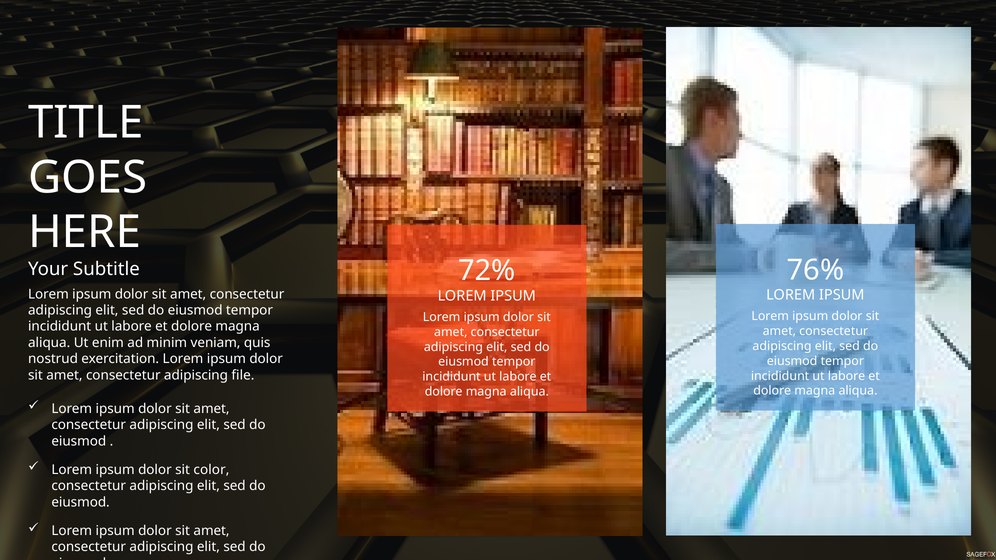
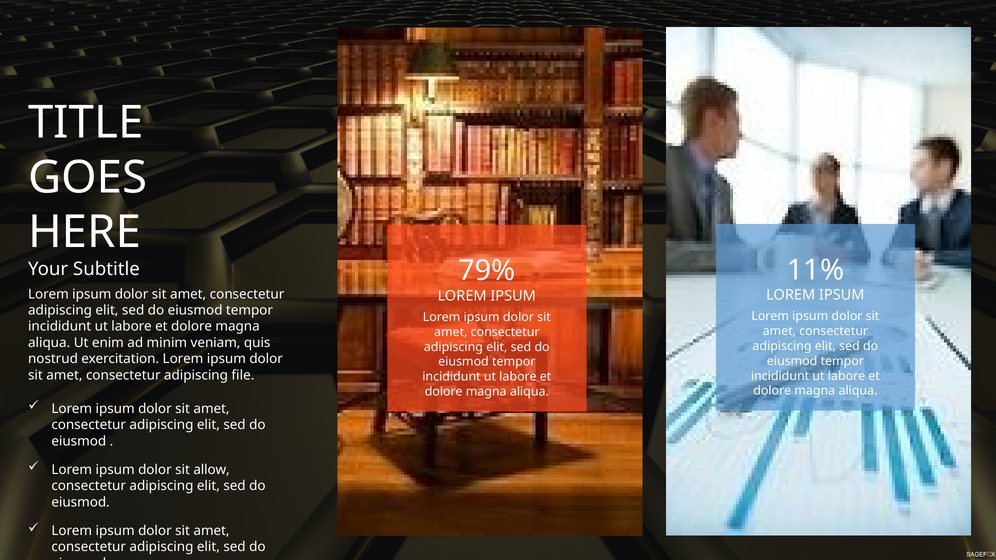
76%: 76% -> 11% (815, 270)
72%: 72% -> 79% (487, 271)
color: color -> allow (212, 470)
